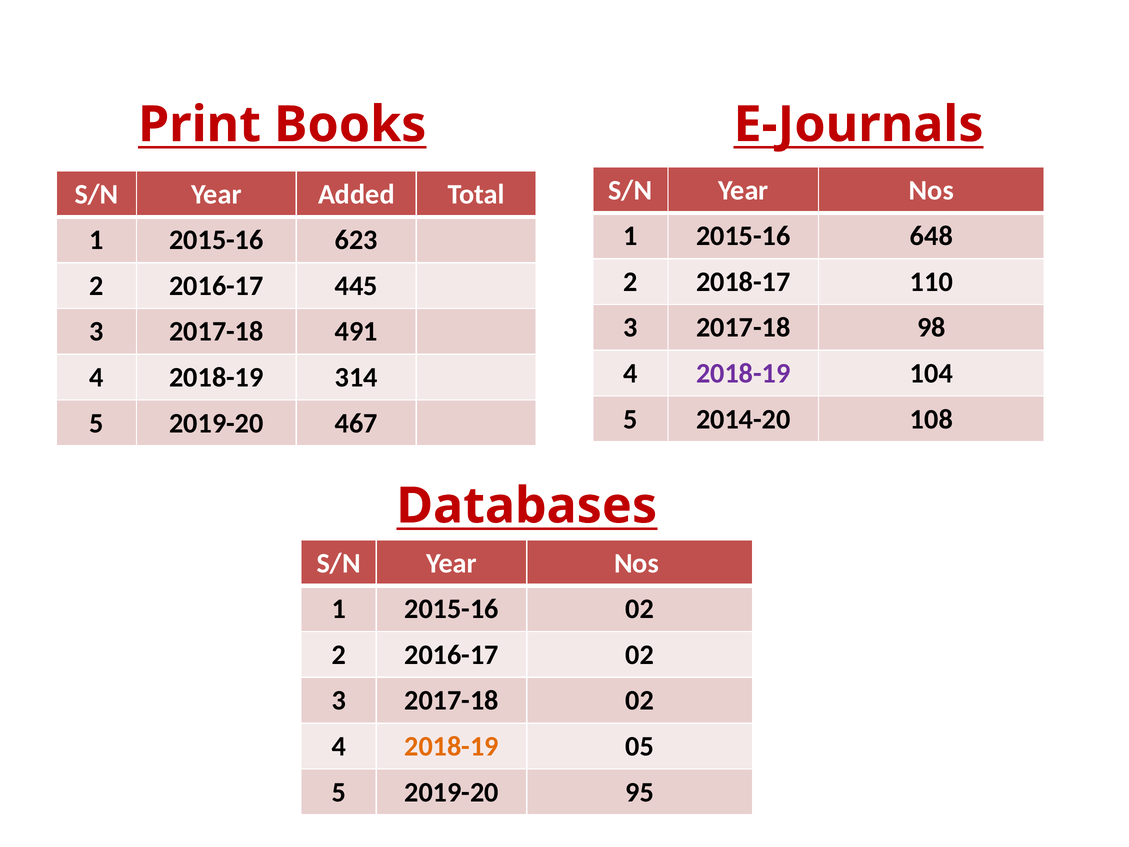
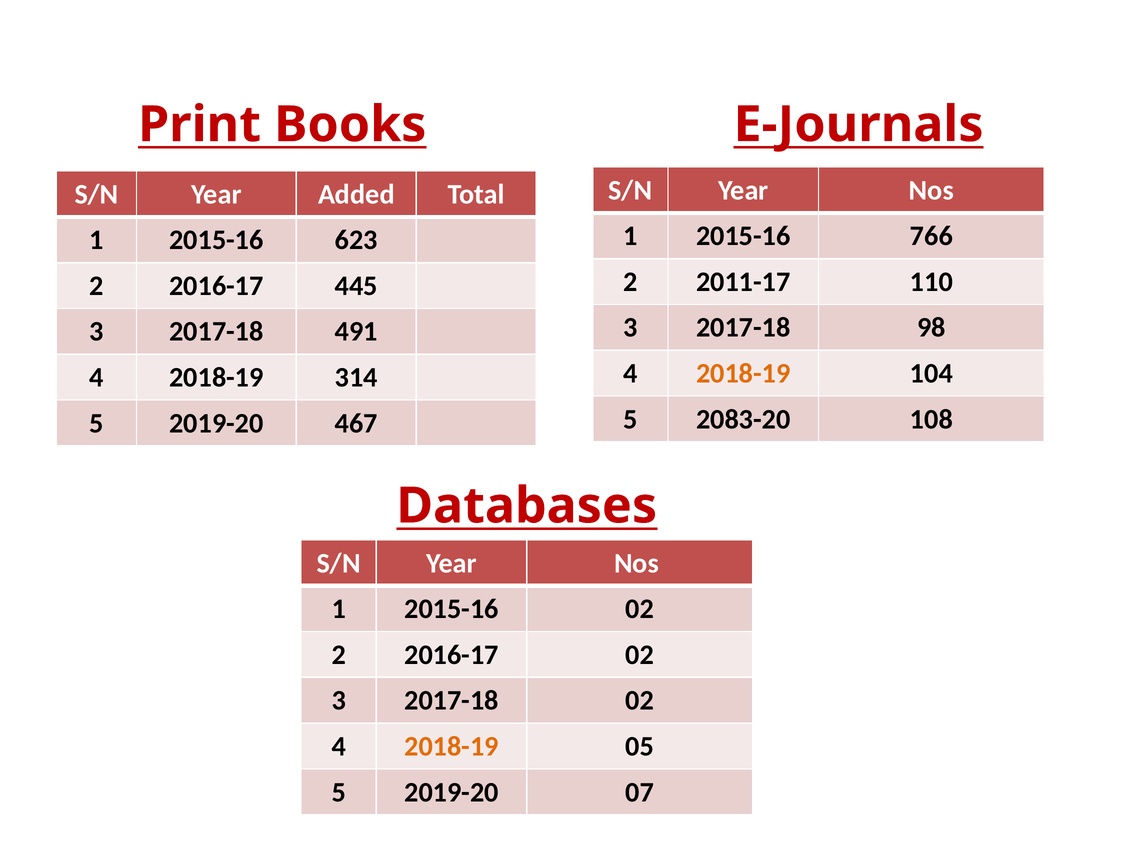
648: 648 -> 766 (931, 236)
2018-17: 2018-17 -> 2011-17 (743, 282)
2018-19 colour: purple -> orange (743, 373)
2014-20: 2014-20 -> 2083-20 (743, 419)
95: 95 -> 07 (640, 792)
